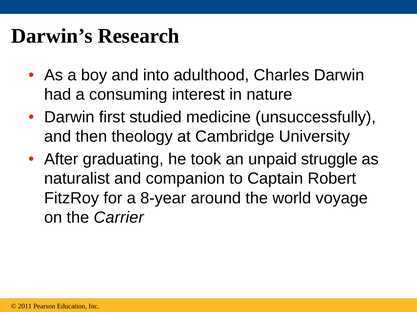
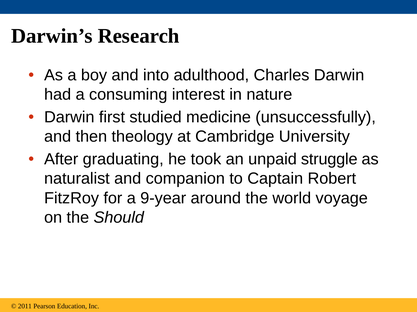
8-year: 8-year -> 9-year (163, 199)
Carrier: Carrier -> Should (119, 218)
